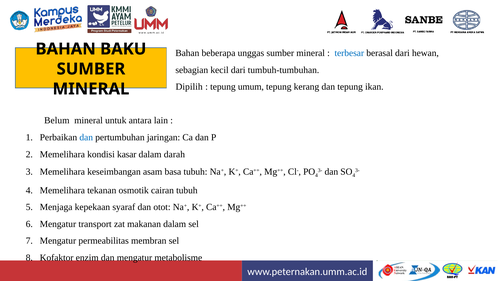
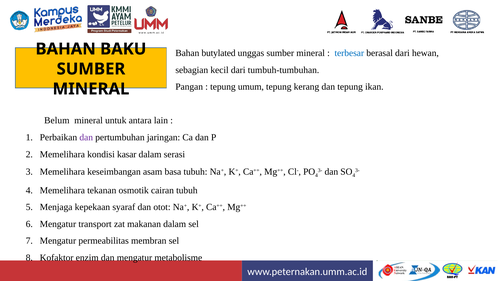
beberapa: beberapa -> butylated (219, 53)
Dipilih: Dipilih -> Pangan (189, 87)
dan colour: blue -> purple (86, 137)
darah: darah -> serasi (174, 154)
